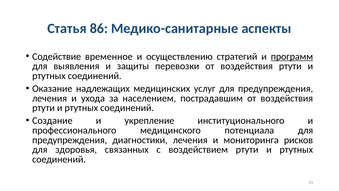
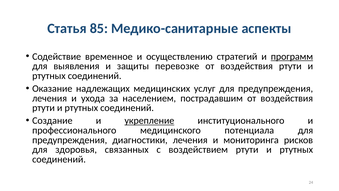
86: 86 -> 85 (99, 28)
перевозки: перевозки -> перевозке (177, 66)
укрепление underline: none -> present (149, 121)
